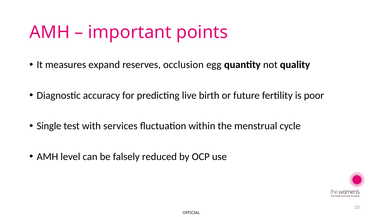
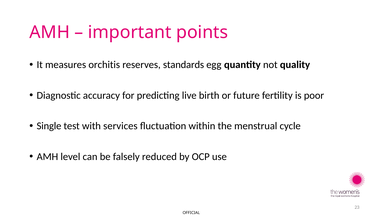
expand: expand -> orchitis (104, 65)
occlusion: occlusion -> standards (184, 65)
